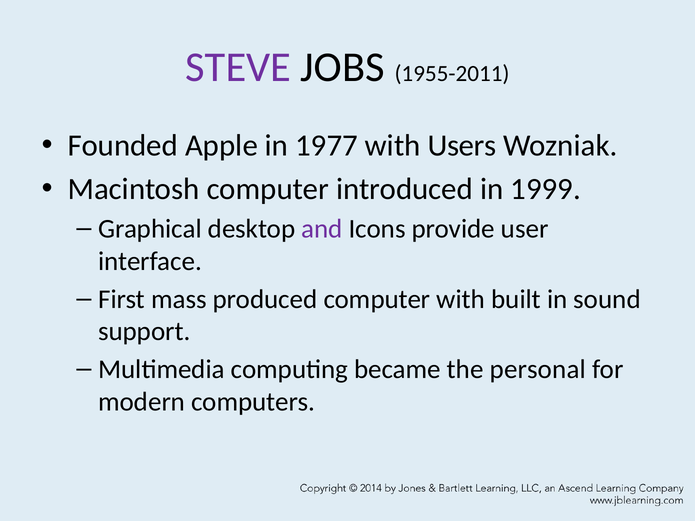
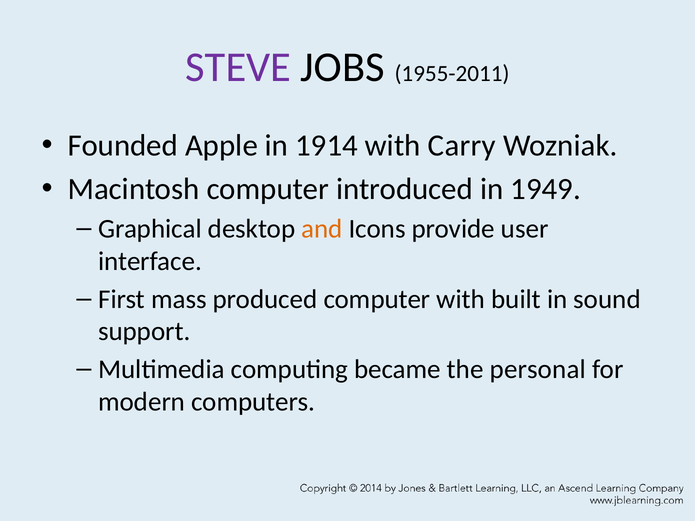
1977: 1977 -> 1914 (326, 146)
Users: Users -> Carry (462, 146)
1999: 1999 -> 1949 (546, 189)
and colour: purple -> orange (322, 229)
